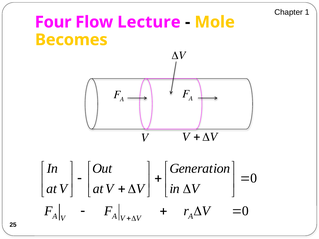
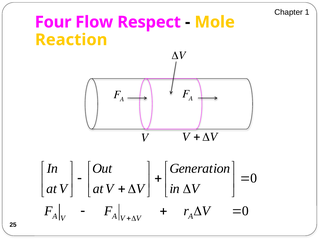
Lecture: Lecture -> Respect (149, 22)
Becomes: Becomes -> Reaction (71, 40)
